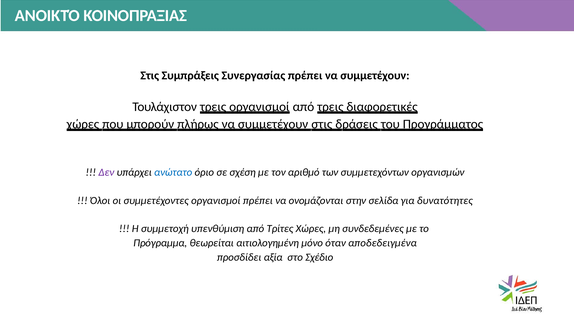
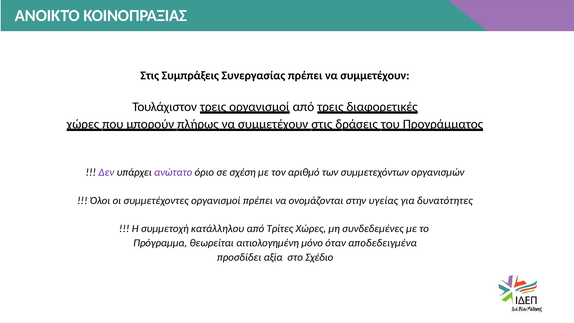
ανώτατο colour: blue -> purple (173, 172)
σελίδα: σελίδα -> υγείας (383, 200)
υπενθύμιση: υπενθύμιση -> κατάλληλου (218, 229)
